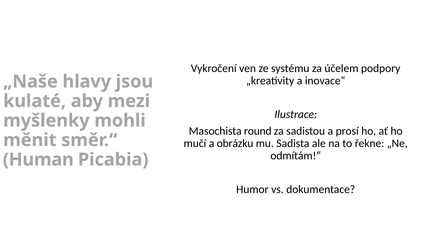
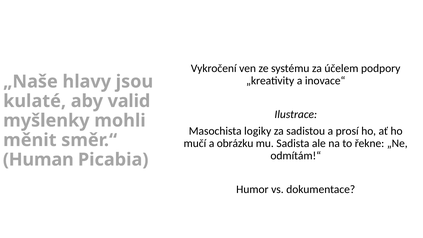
mezi: mezi -> valid (129, 101)
round: round -> logiky (258, 131)
